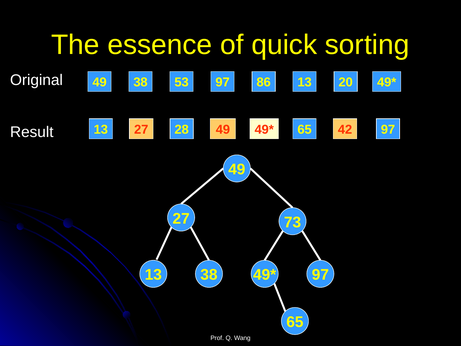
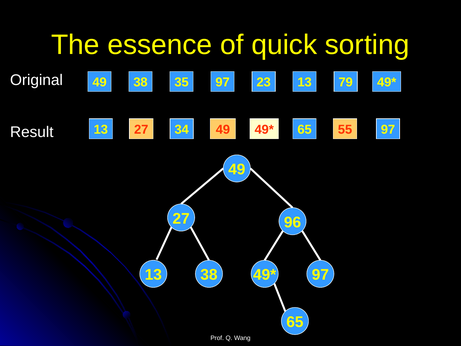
53: 53 -> 35 (182, 82)
86: 86 -> 23 (264, 82)
20: 20 -> 79 (346, 82)
28: 28 -> 34 (182, 130)
42: 42 -> 55 (345, 130)
73: 73 -> 96 (293, 222)
